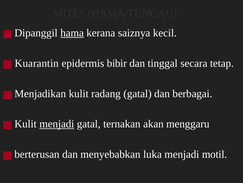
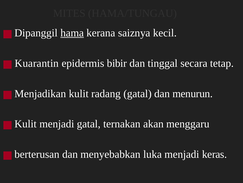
berbagai: berbagai -> menurun (193, 93)
menjadi underline: present -> none (57, 124)
motil: motil -> keras (215, 154)
